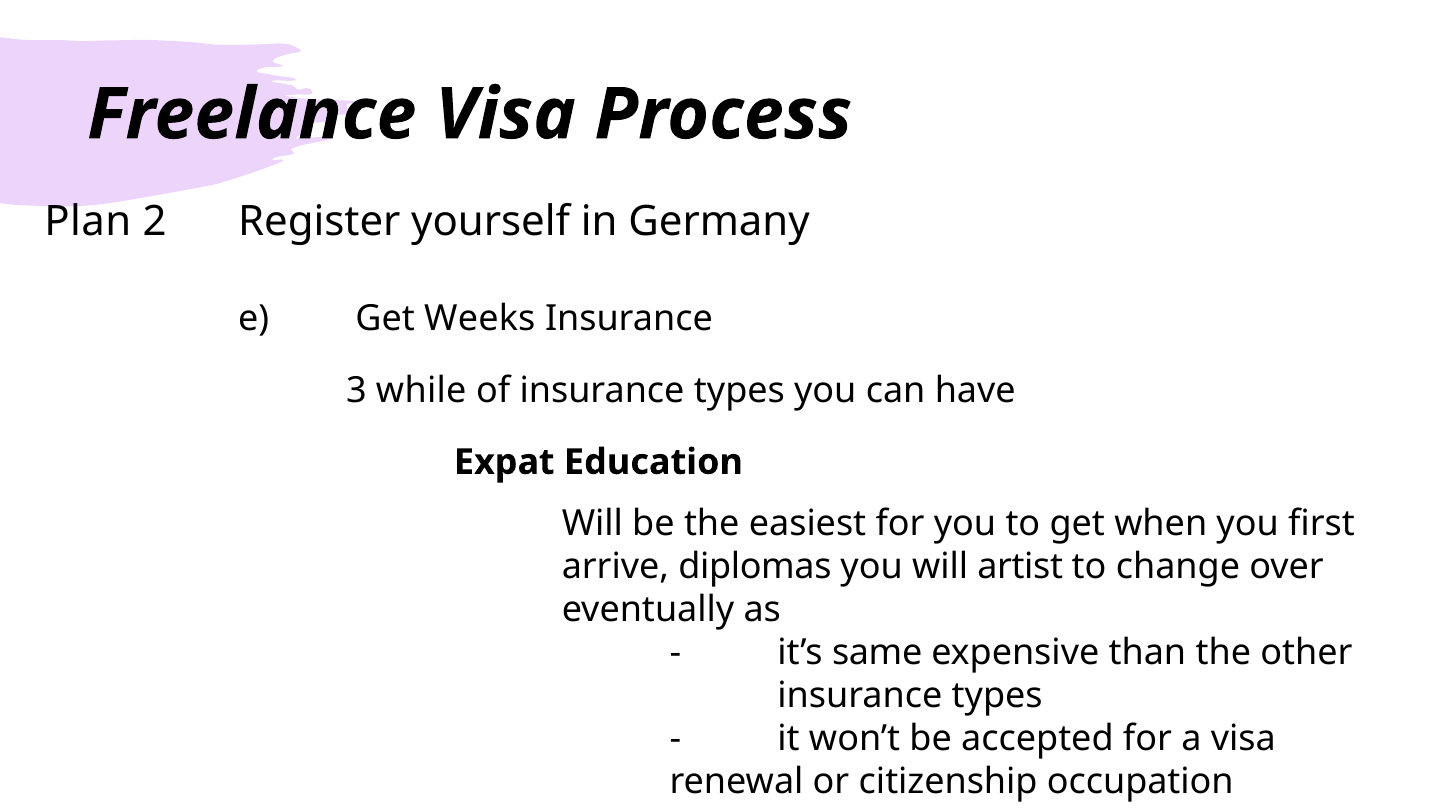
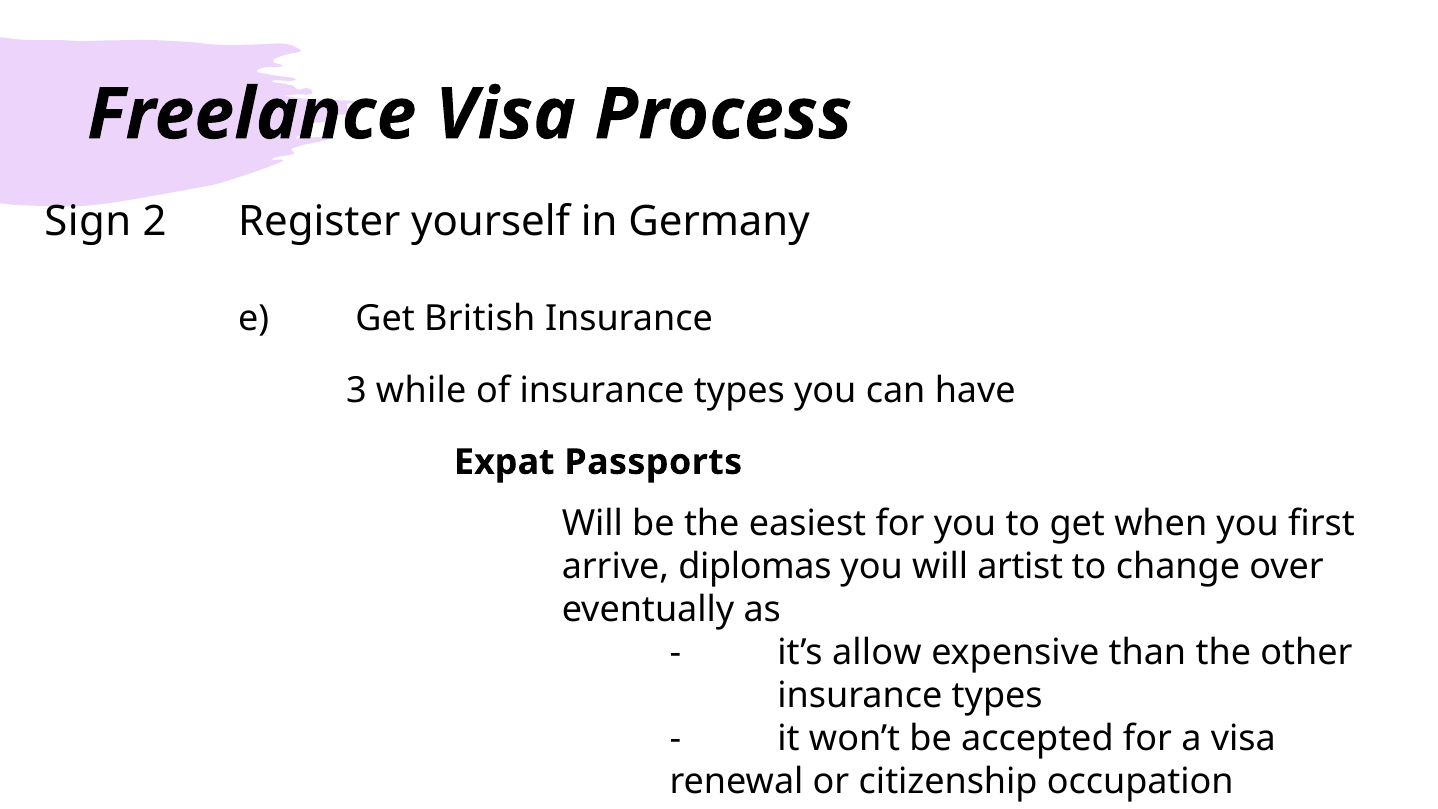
Plan: Plan -> Sign (88, 222)
Weeks: Weeks -> British (480, 318)
Education: Education -> Passports (653, 462)
same: same -> allow (877, 653)
